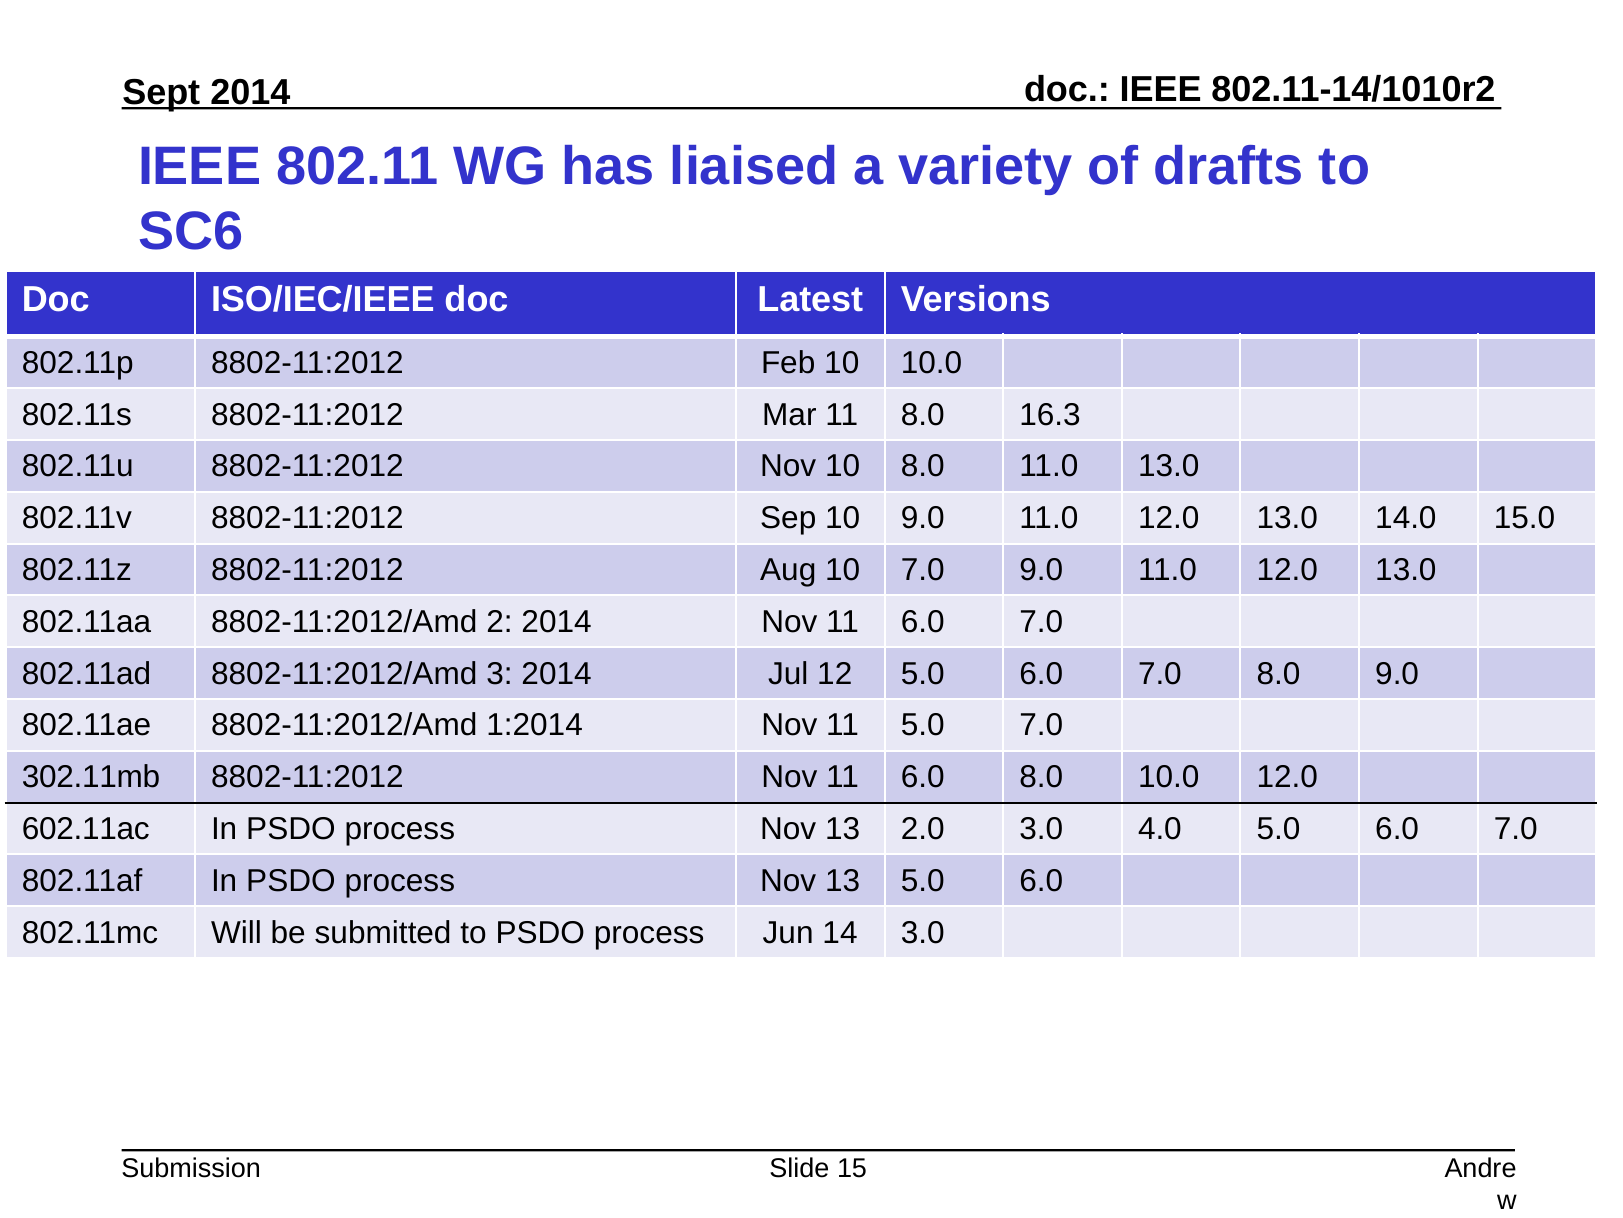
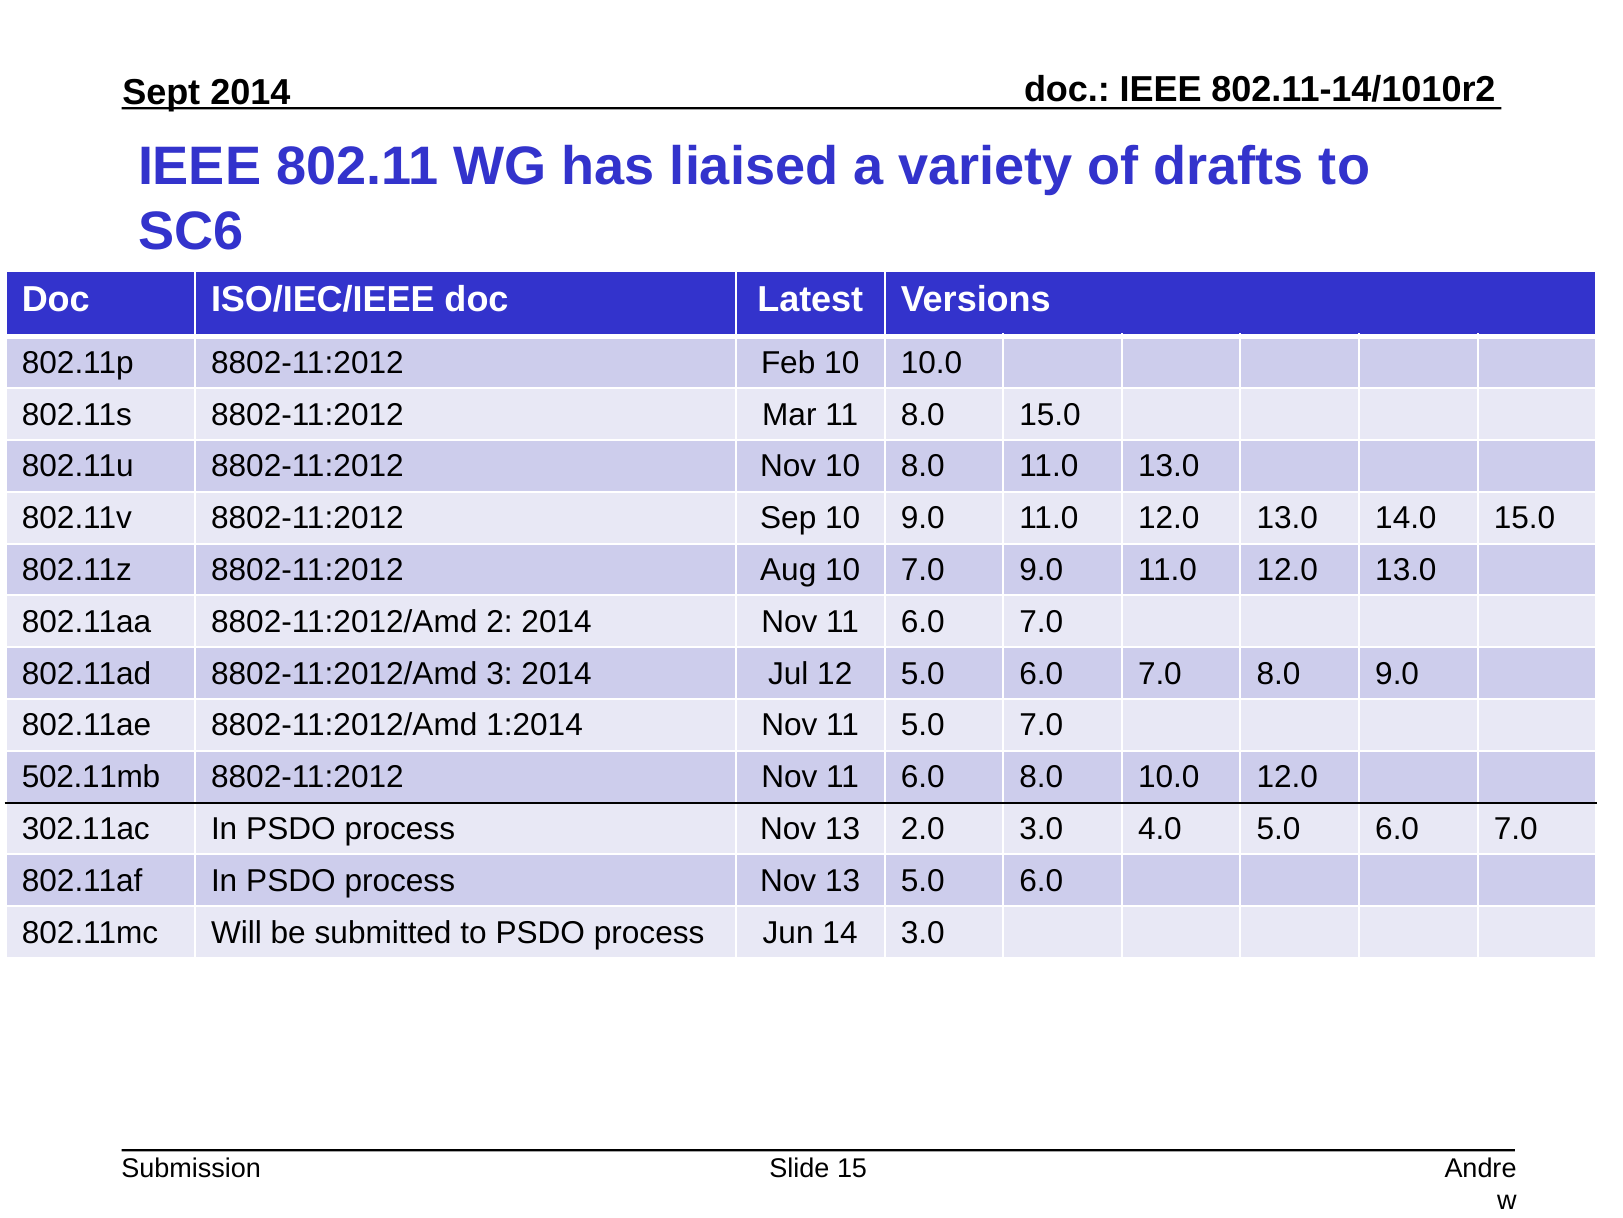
8.0 16.3: 16.3 -> 15.0 (1050, 414)
302.11mb: 302.11mb -> 502.11mb (91, 777)
602.11ac: 602.11ac -> 302.11ac (86, 828)
